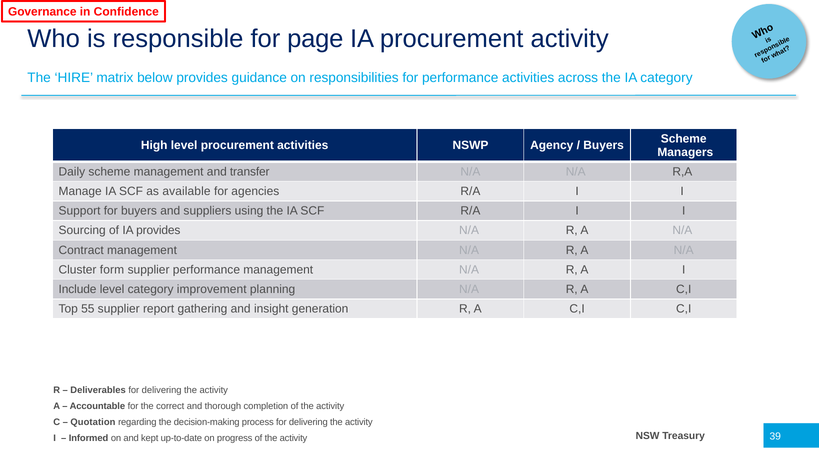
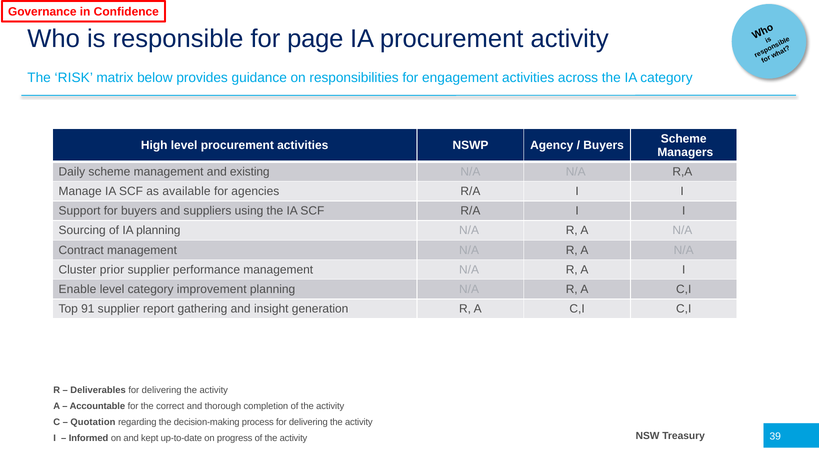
HIRE: HIRE -> RISK (74, 78)
for performance: performance -> engagement (460, 78)
transfer: transfer -> existing (250, 172)
IA provides: provides -> planning (158, 230)
form: form -> prior (112, 270)
Include: Include -> Enable (77, 289)
55: 55 -> 91 (88, 309)
